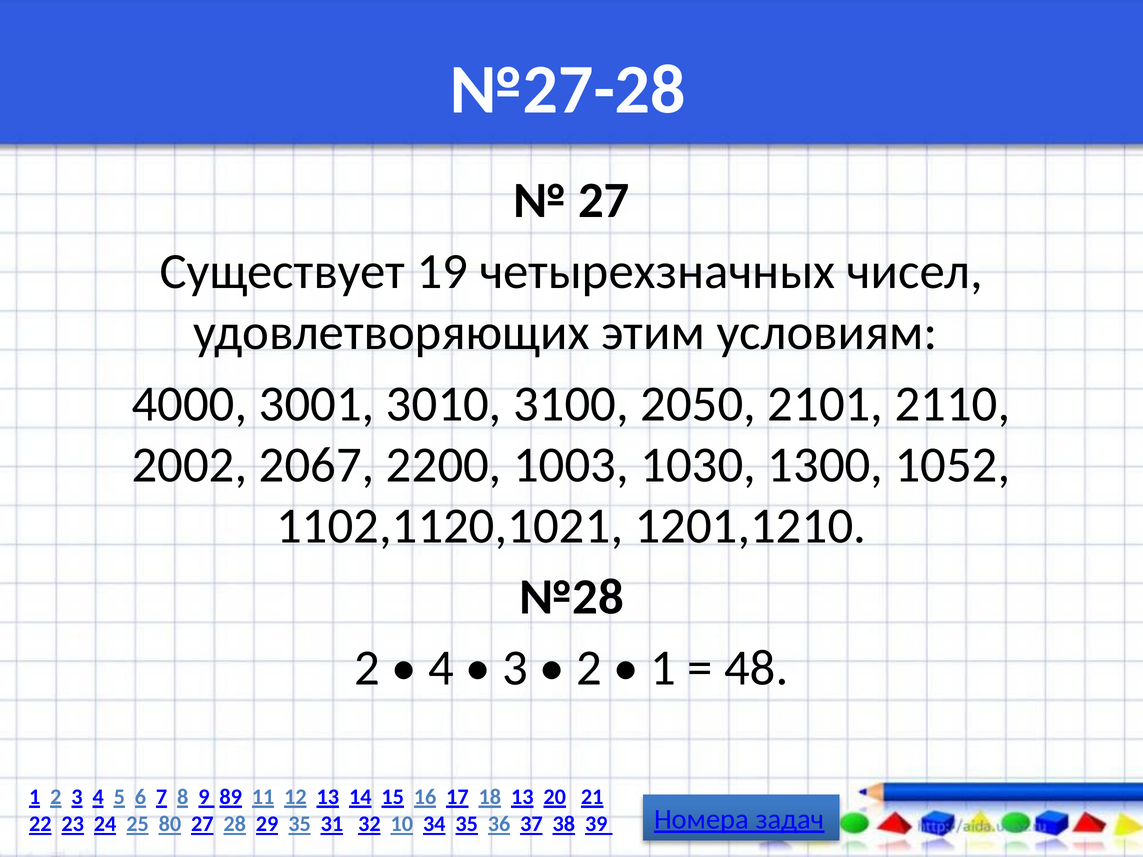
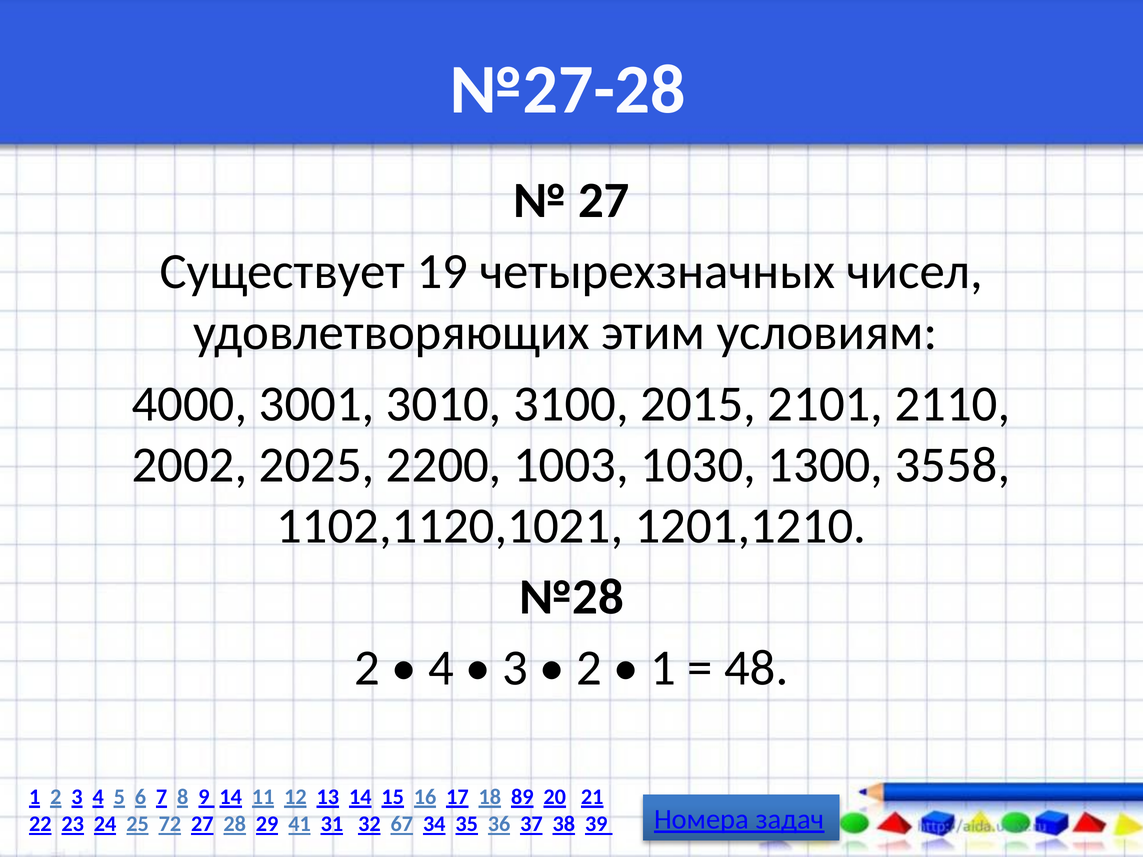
2050: 2050 -> 2015 (698, 404)
2067: 2067 -> 2025 (317, 465)
1052: 1052 -> 3558 (952, 465)
9 89: 89 -> 14 (231, 797)
18 13: 13 -> 89 (522, 797)
80: 80 -> 72 (170, 824)
29 35: 35 -> 41 (300, 824)
10: 10 -> 67 (402, 824)
